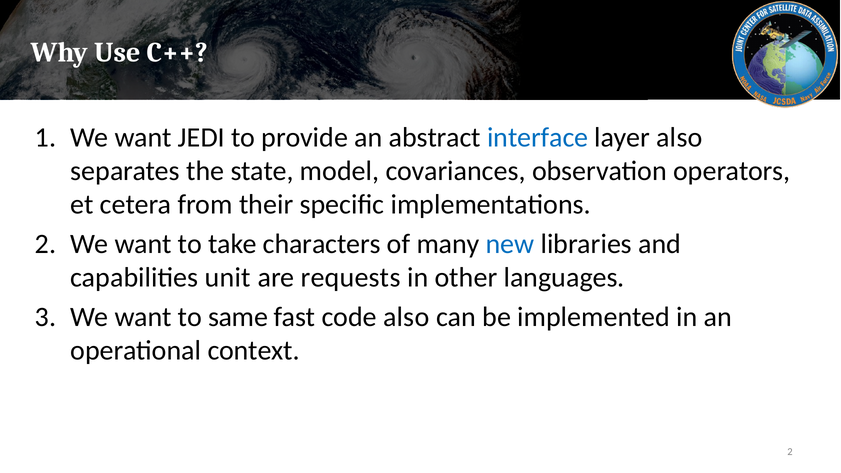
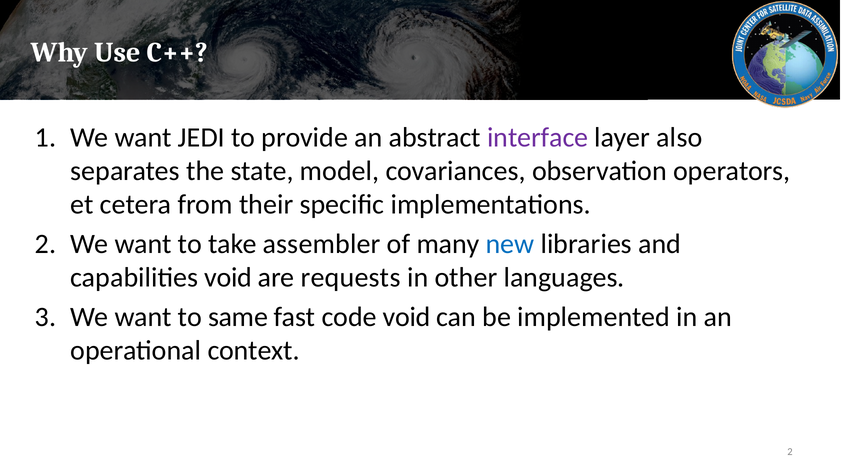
interface colour: blue -> purple (538, 137)
characters: characters -> assembler (322, 244)
capabilities unit: unit -> void (228, 278)
code also: also -> void (407, 317)
